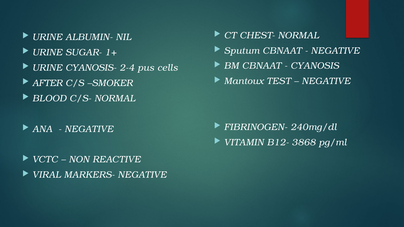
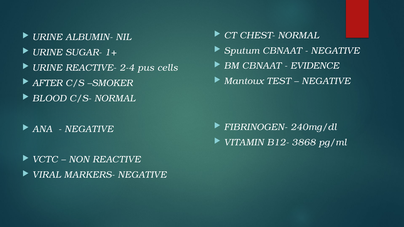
CYANOSIS: CYANOSIS -> EVIDENCE (315, 66)
CYANOSIS-: CYANOSIS- -> REACTIVE- (91, 68)
